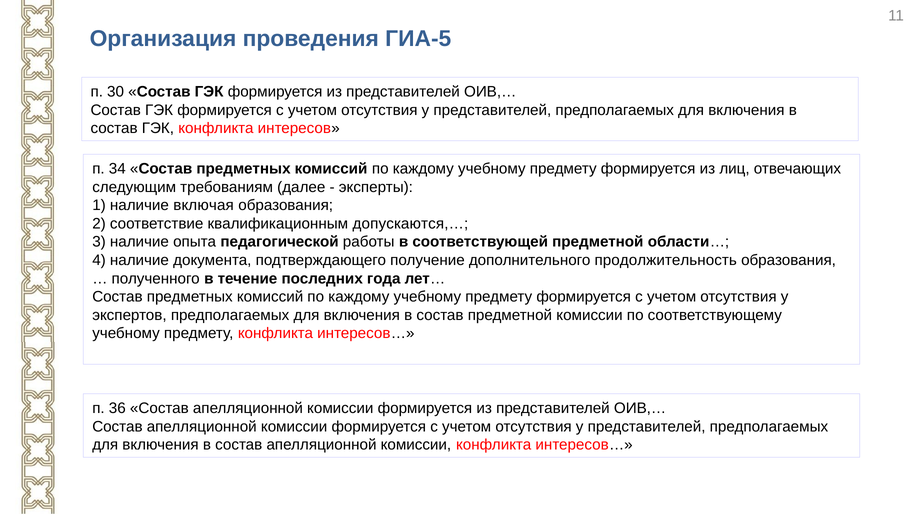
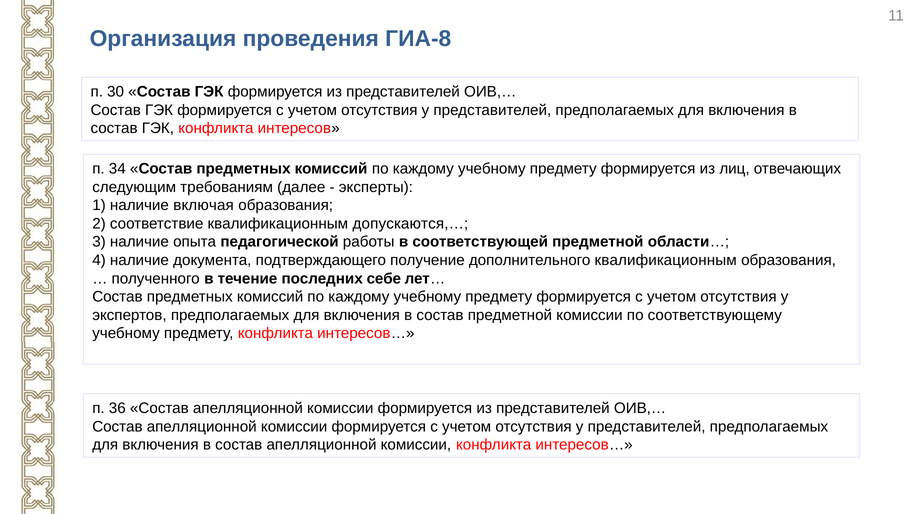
ГИА-5: ГИА-5 -> ГИА-8 (418, 39)
дополнительного продолжительность: продолжительность -> квалификационным (666, 260)
года: года -> себе (384, 278)
